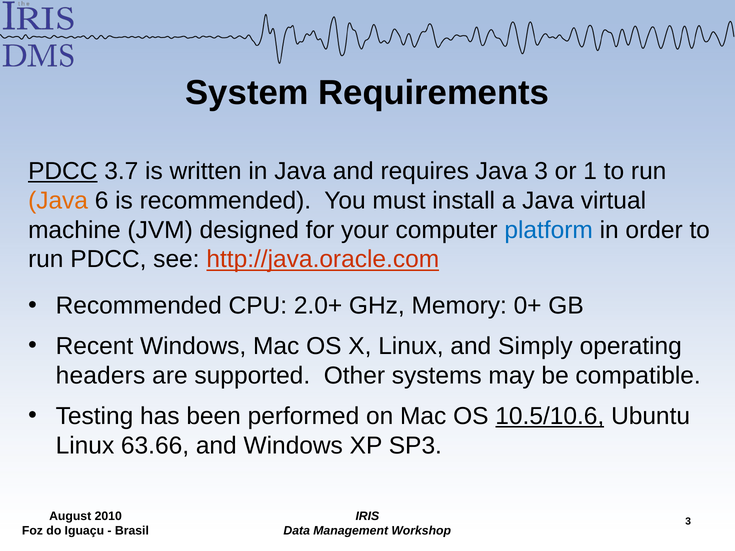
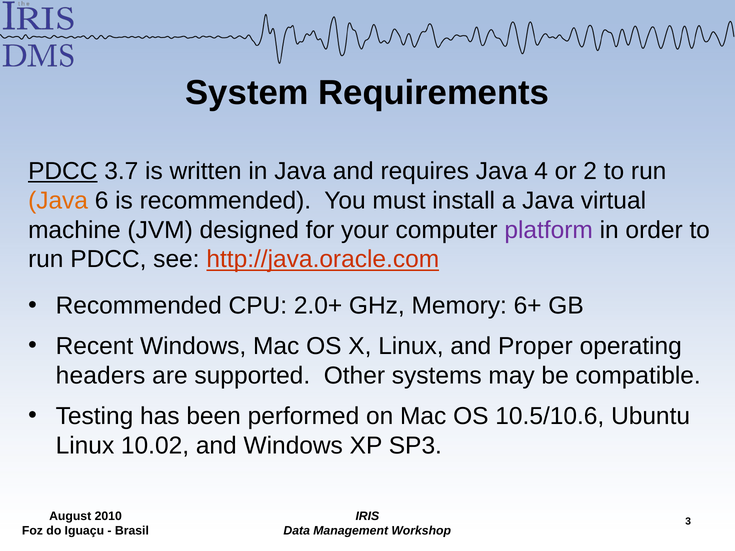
Java 3: 3 -> 4 (541, 171)
1: 1 -> 2 (590, 171)
platform colour: blue -> purple (549, 230)
0+: 0+ -> 6+ (528, 306)
Simply: Simply -> Proper (535, 346)
10.5/10.6 underline: present -> none (550, 416)
63.66: 63.66 -> 10.02 (155, 446)
